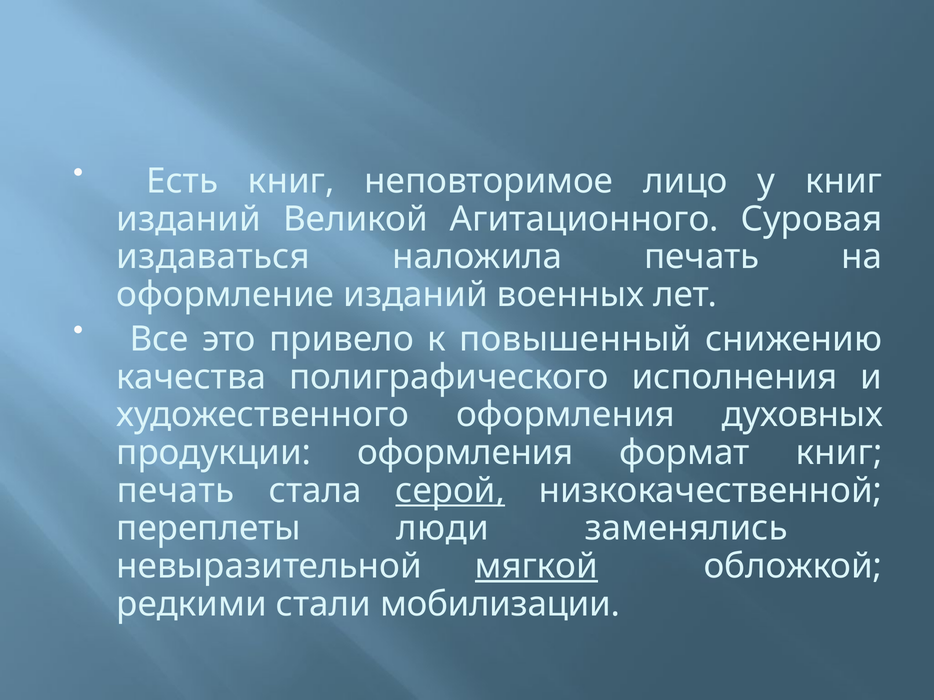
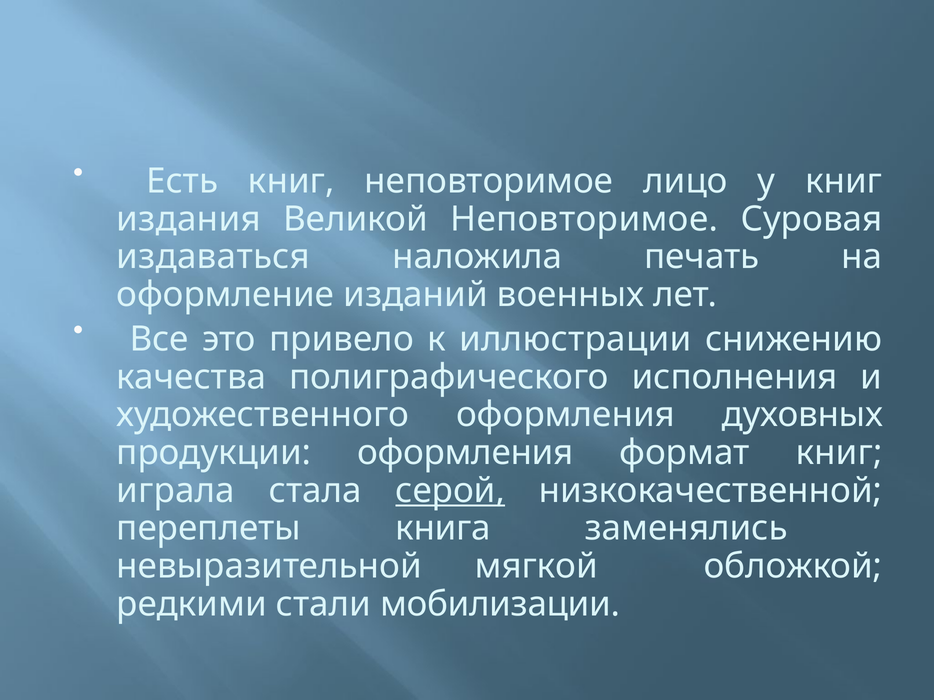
изданий: изданий -> издания (189, 219)
Великой Агитационного: Агитационного -> Неповторимое (584, 219)
повышенный: повышенный -> иллюстрации (575, 339)
печать: печать -> играла (176, 491)
люди: люди -> книга (443, 529)
мягкой underline: present -> none (536, 567)
